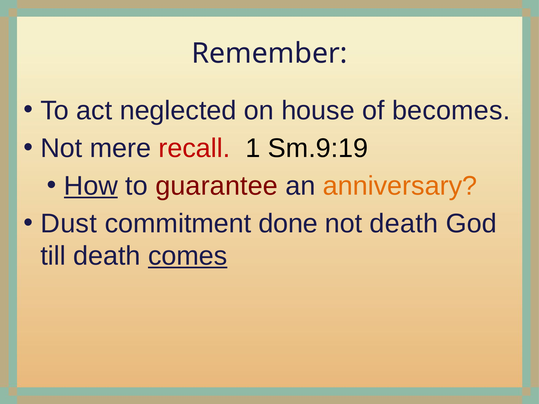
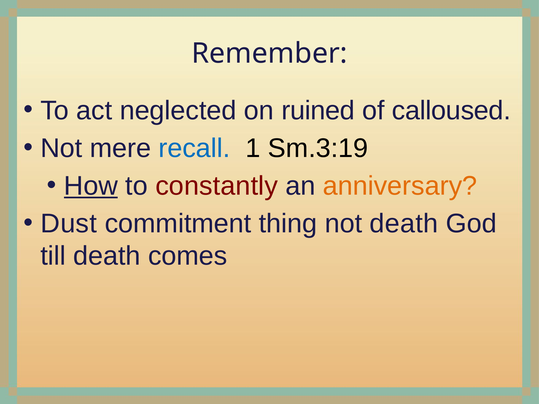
house: house -> ruined (318, 111)
becomes: becomes -> calloused (451, 111)
recall colour: red -> blue (194, 148)
Sm.9:19: Sm.9:19 -> Sm.3:19 (318, 148)
guarantee: guarantee -> constantly (217, 186)
done: done -> thing (288, 224)
comes underline: present -> none (188, 256)
